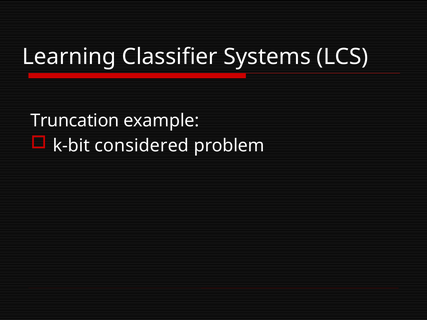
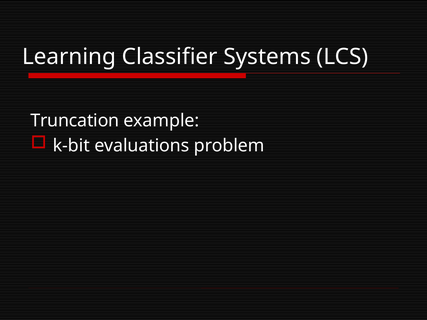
considered: considered -> evaluations (142, 146)
